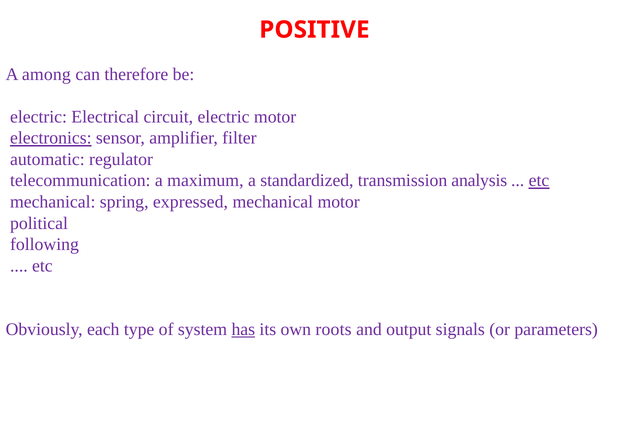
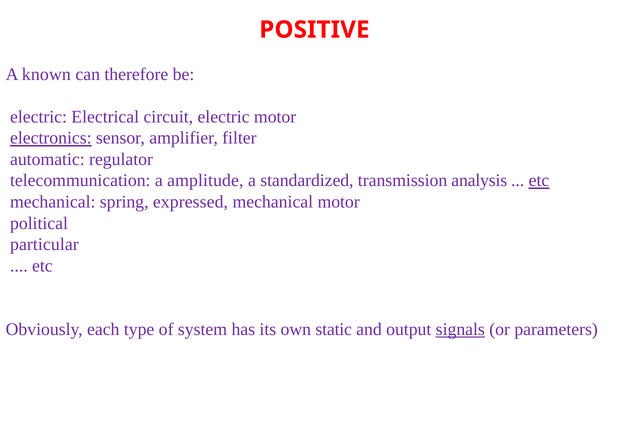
among: among -> known (46, 74)
maximum: maximum -> amplitude (205, 181)
following: following -> particular (44, 245)
has underline: present -> none (243, 330)
roots: roots -> static (334, 330)
signals underline: none -> present (460, 330)
